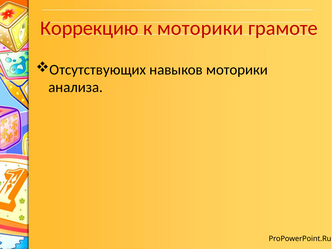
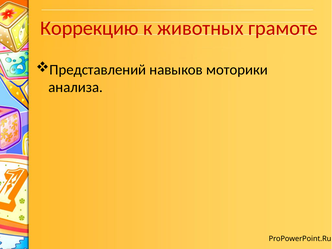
к моторики: моторики -> животных (200, 28)
Отсутствующих: Отсутствующих -> Представлений (98, 70)
